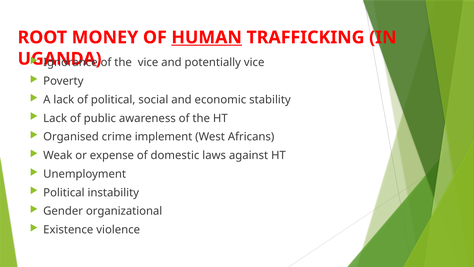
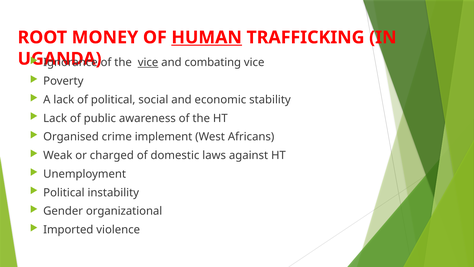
vice underline: none -> present (148, 62)
potentially: potentially -> combating (213, 62)
expense: expense -> charged (112, 155)
Existence: Existence -> Imported (68, 229)
